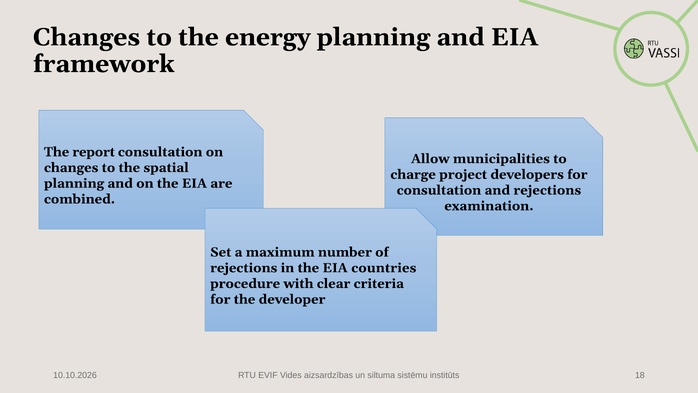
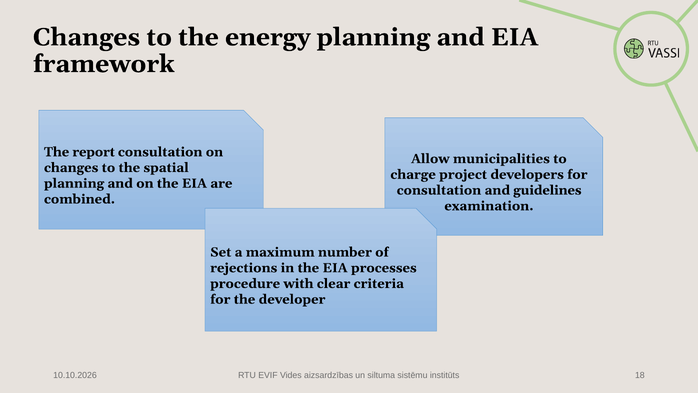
and rejections: rejections -> guidelines (547, 190)
countries: countries -> processes (384, 268)
